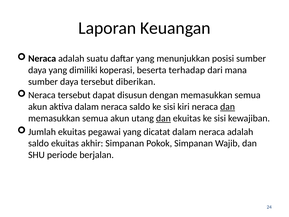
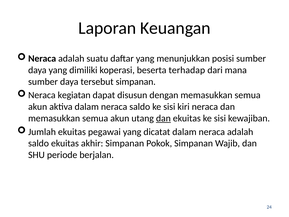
tersebut diberikan: diberikan -> simpanan (136, 82)
Neraca tersebut: tersebut -> kegiatan (74, 95)
dan underline: present -> none (228, 107)
